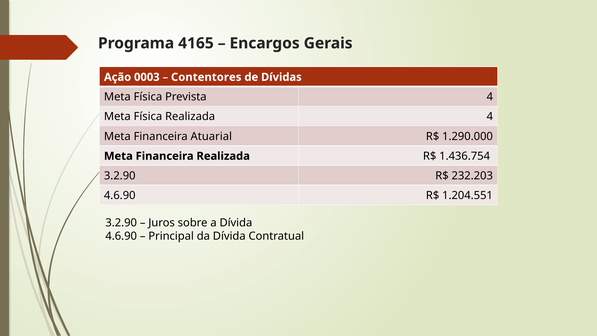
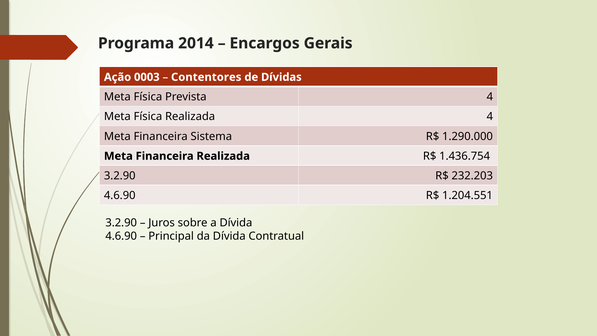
4165: 4165 -> 2014 (196, 43)
Atuarial: Atuarial -> Sistema (211, 136)
